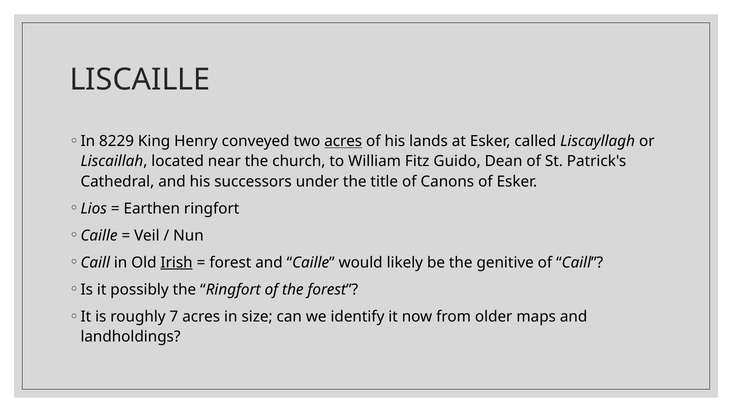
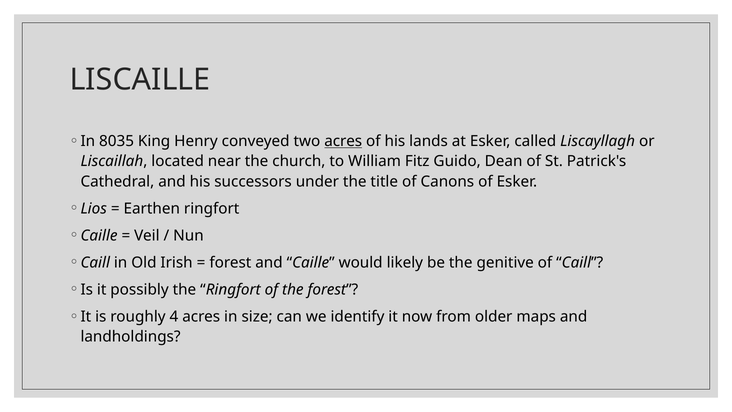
8229: 8229 -> 8035 (117, 141)
Irish underline: present -> none (177, 262)
7: 7 -> 4 (174, 316)
